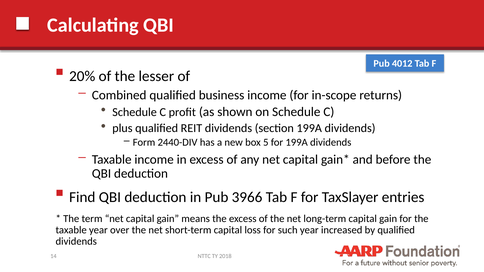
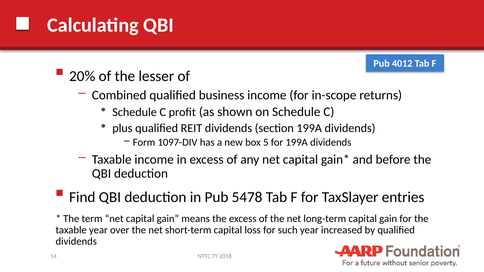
2440-DIV: 2440-DIV -> 1097-DIV (178, 142)
3966: 3966 -> 5478 (247, 197)
